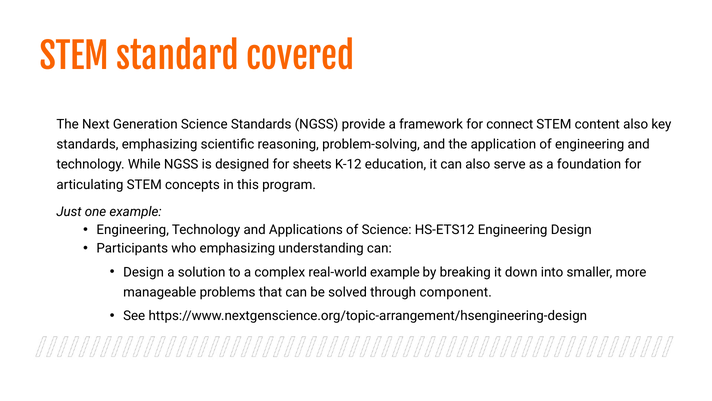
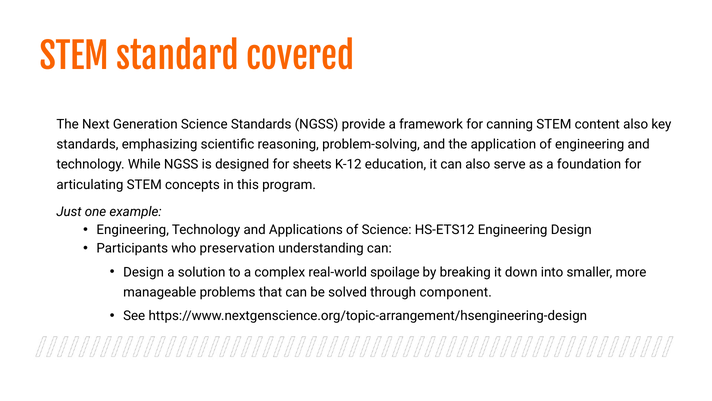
connect: connect -> canning (510, 124)
who emphasizing: emphasizing -> preservation (237, 248)
real-world example: example -> spoilage (395, 272)
